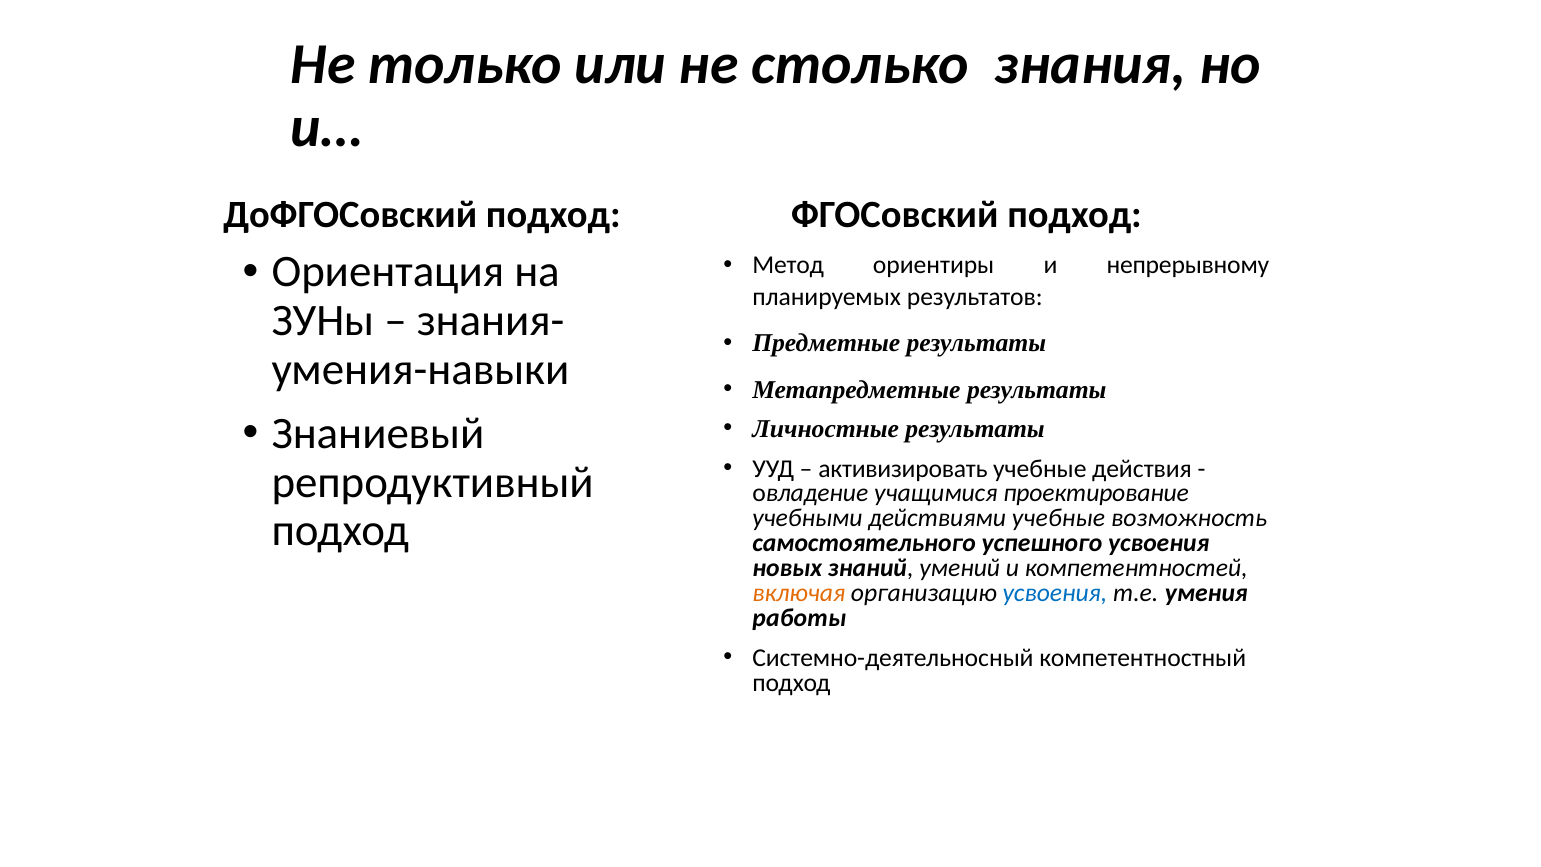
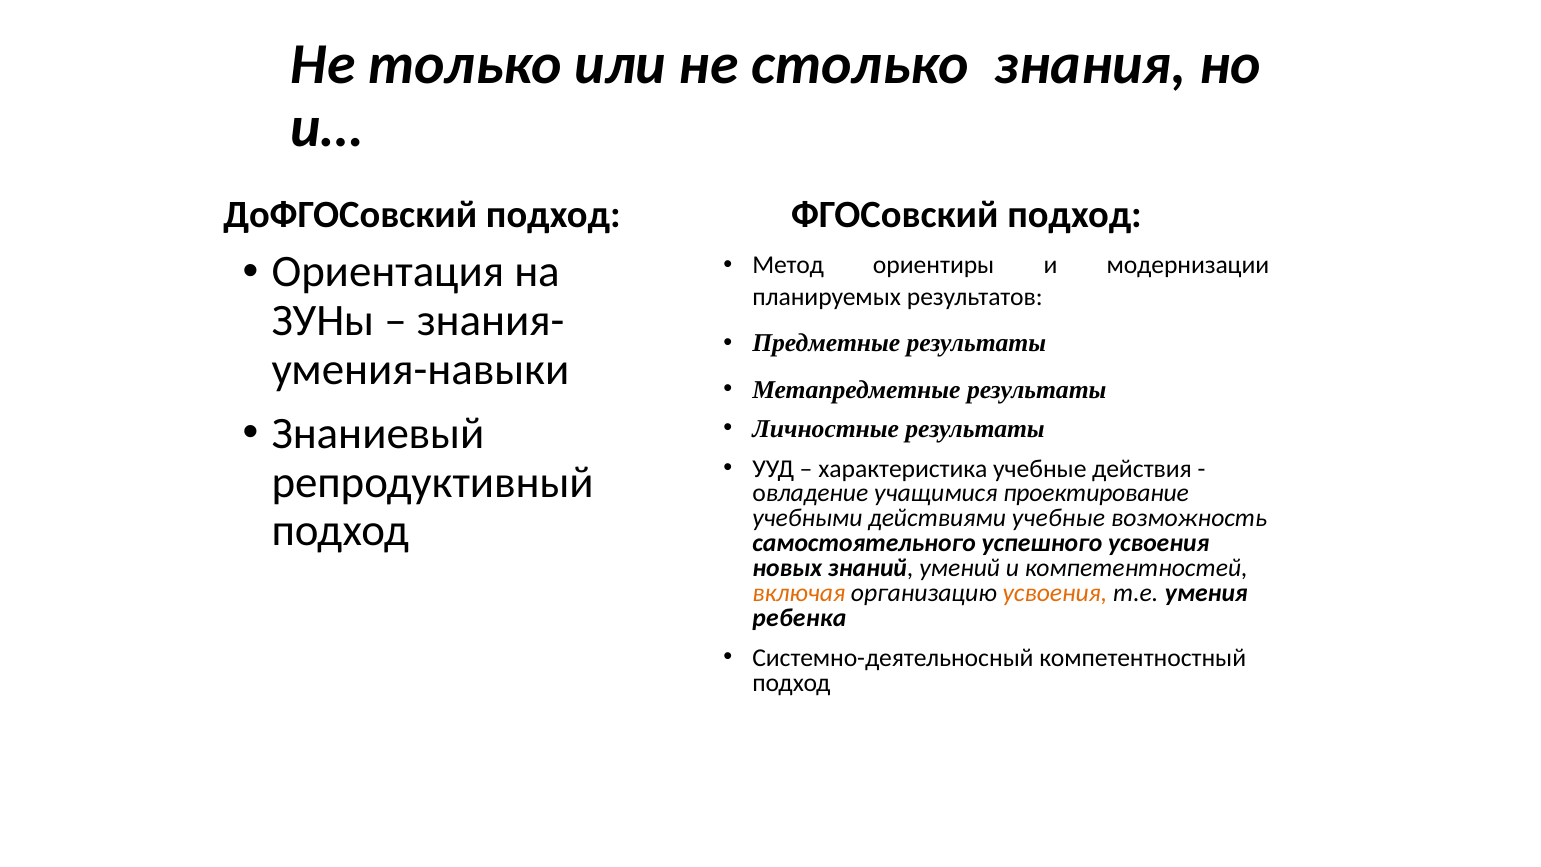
непрерывному: непрерывному -> модернизации (1188, 265)
активизировать: активизировать -> характеристика (903, 468)
усвоения colour: blue -> orange (1055, 593)
работы: работы -> ребенка (799, 618)
